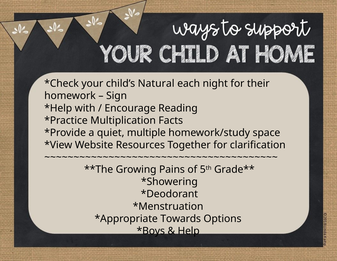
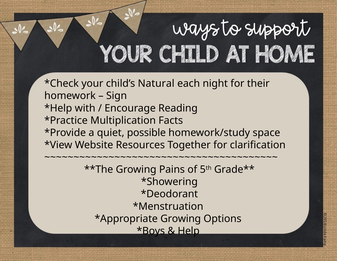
multiple: multiple -> possible (146, 132)
Towards: Towards -> Growing (181, 218)
